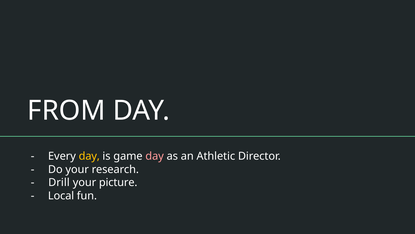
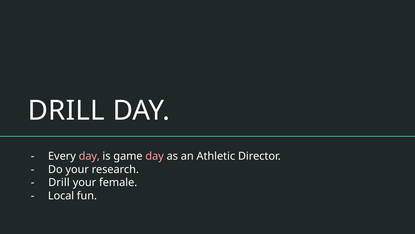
FROM: FROM -> DRILL (66, 110)
day colour: yellow -> pink (89, 156)
picture: picture -> female (118, 182)
